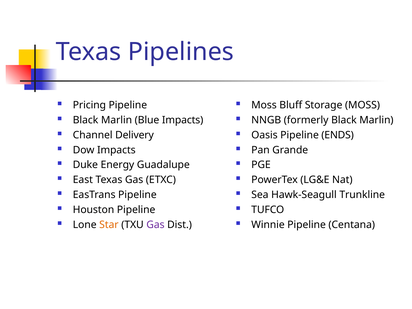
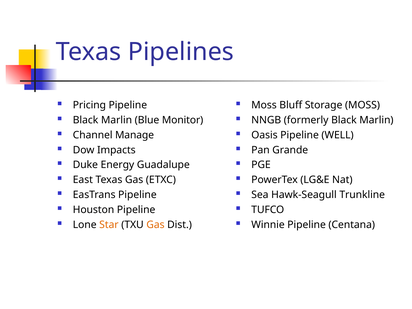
Blue Impacts: Impacts -> Monitor (183, 120)
Delivery: Delivery -> Manage (135, 135)
ENDS: ENDS -> WELL (338, 135)
Gas colour: purple -> orange (155, 225)
